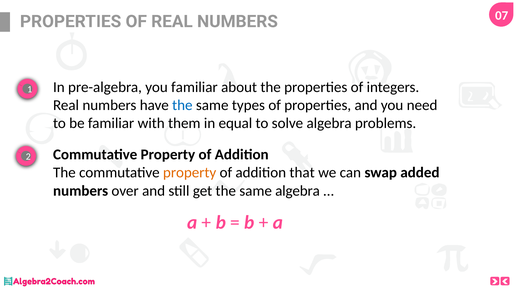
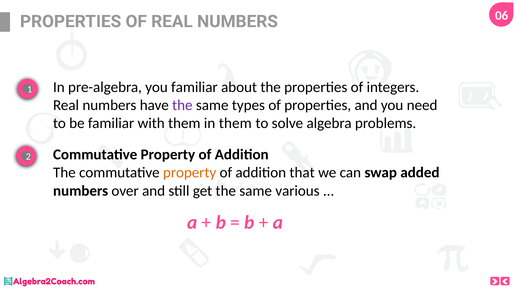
07: 07 -> 06 (502, 16)
the colour: blue -> purple (182, 105)
in equal: equal -> them (235, 123)
same algebra: algebra -> various (297, 191)
